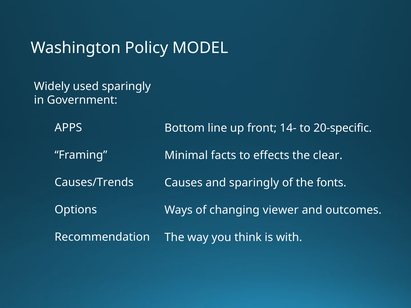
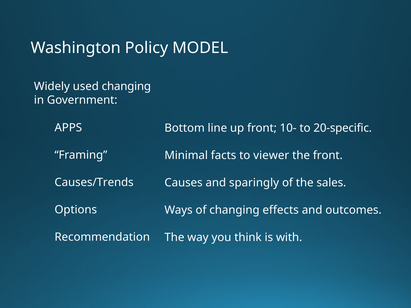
used sparingly: sparingly -> changing (126, 87)
14-: 14- -> 10- (288, 128)
effects: effects -> viewer (271, 156)
the clear: clear -> front (328, 156)
fonts: fonts -> sales (331, 183)
viewer: viewer -> effects (281, 210)
